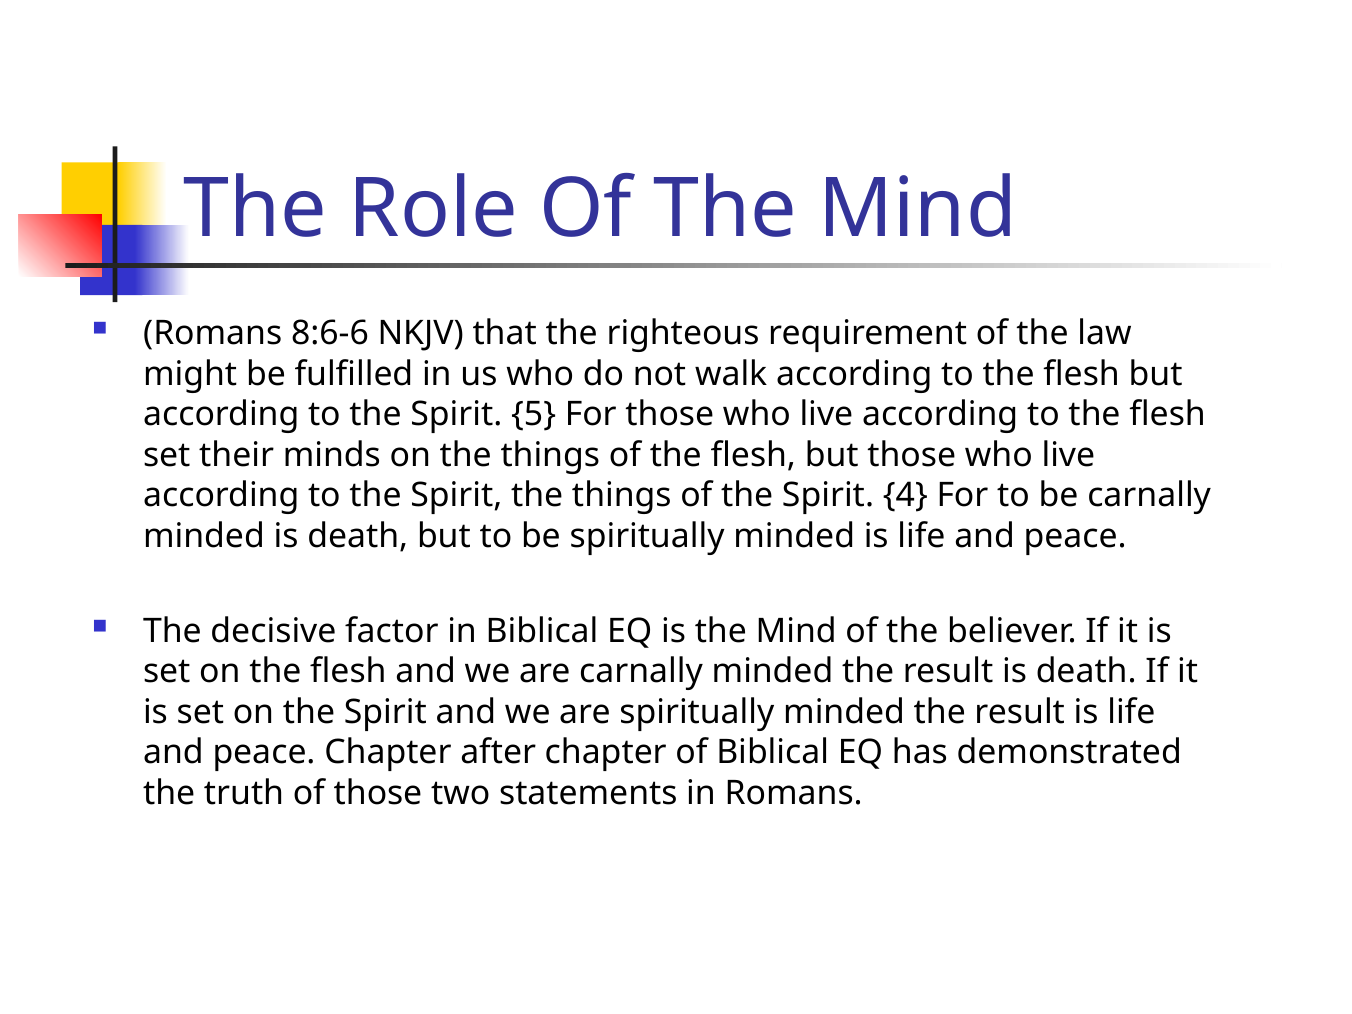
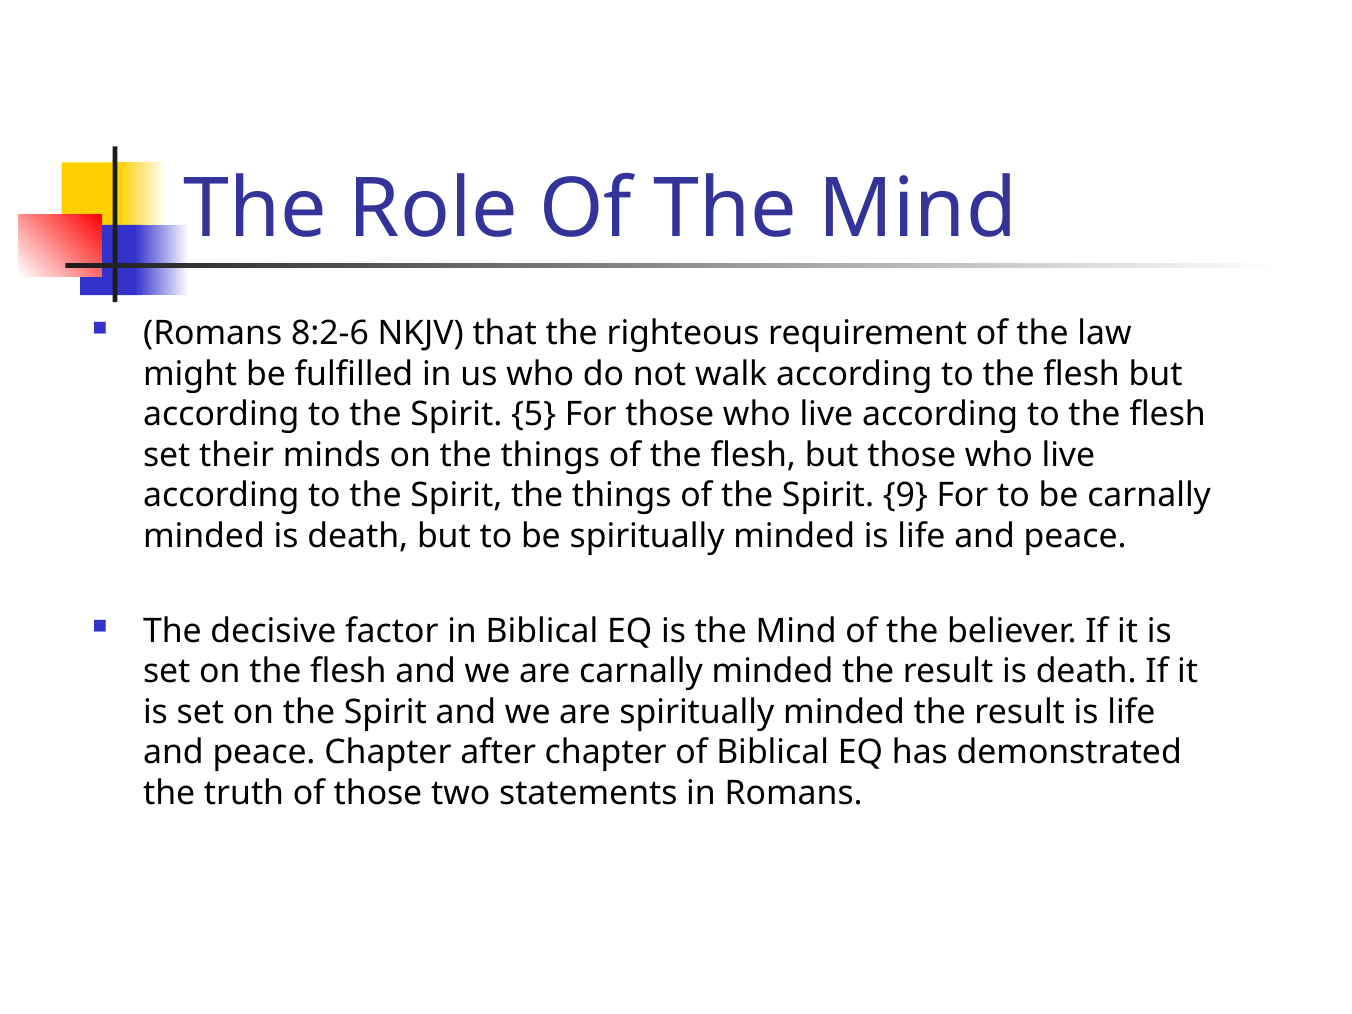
8:6-6: 8:6-6 -> 8:2-6 (330, 334)
4: 4 -> 9 (905, 496)
